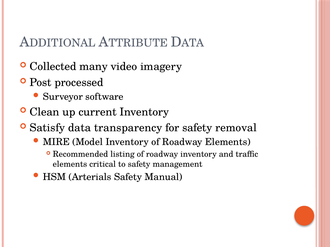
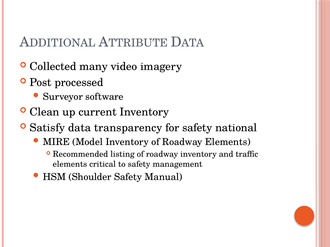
removal: removal -> national (236, 128)
Arterials: Arterials -> Shoulder (90, 177)
